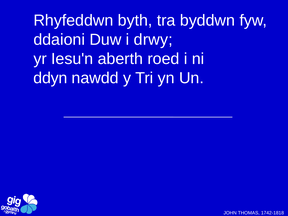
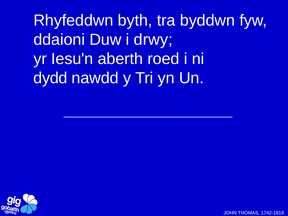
ddyn: ddyn -> dydd (50, 78)
